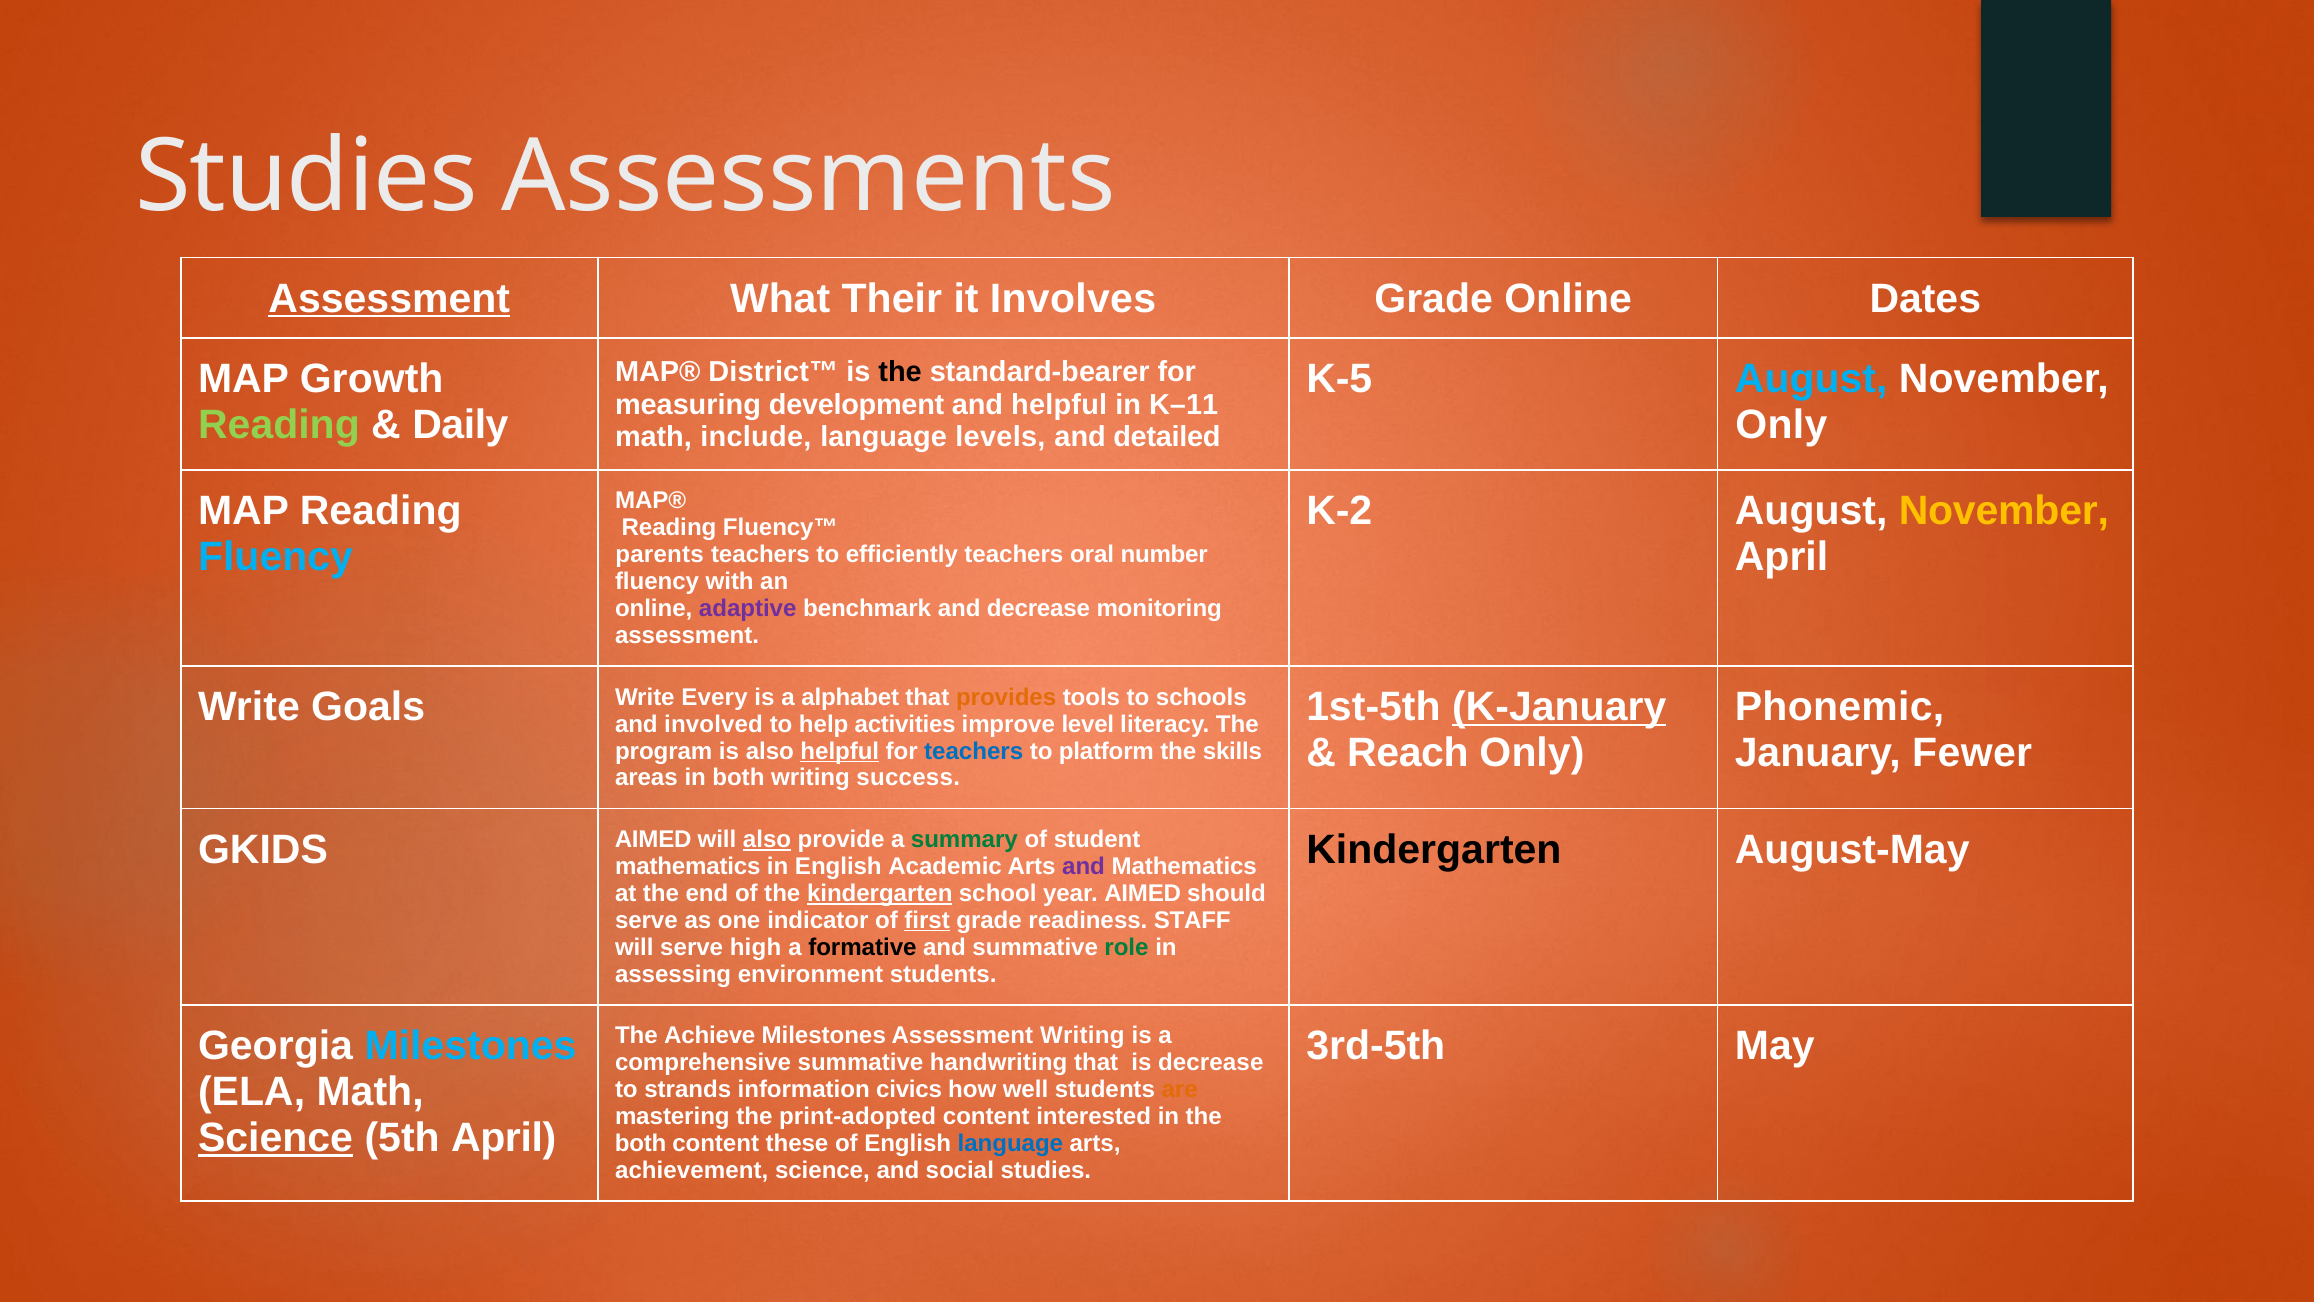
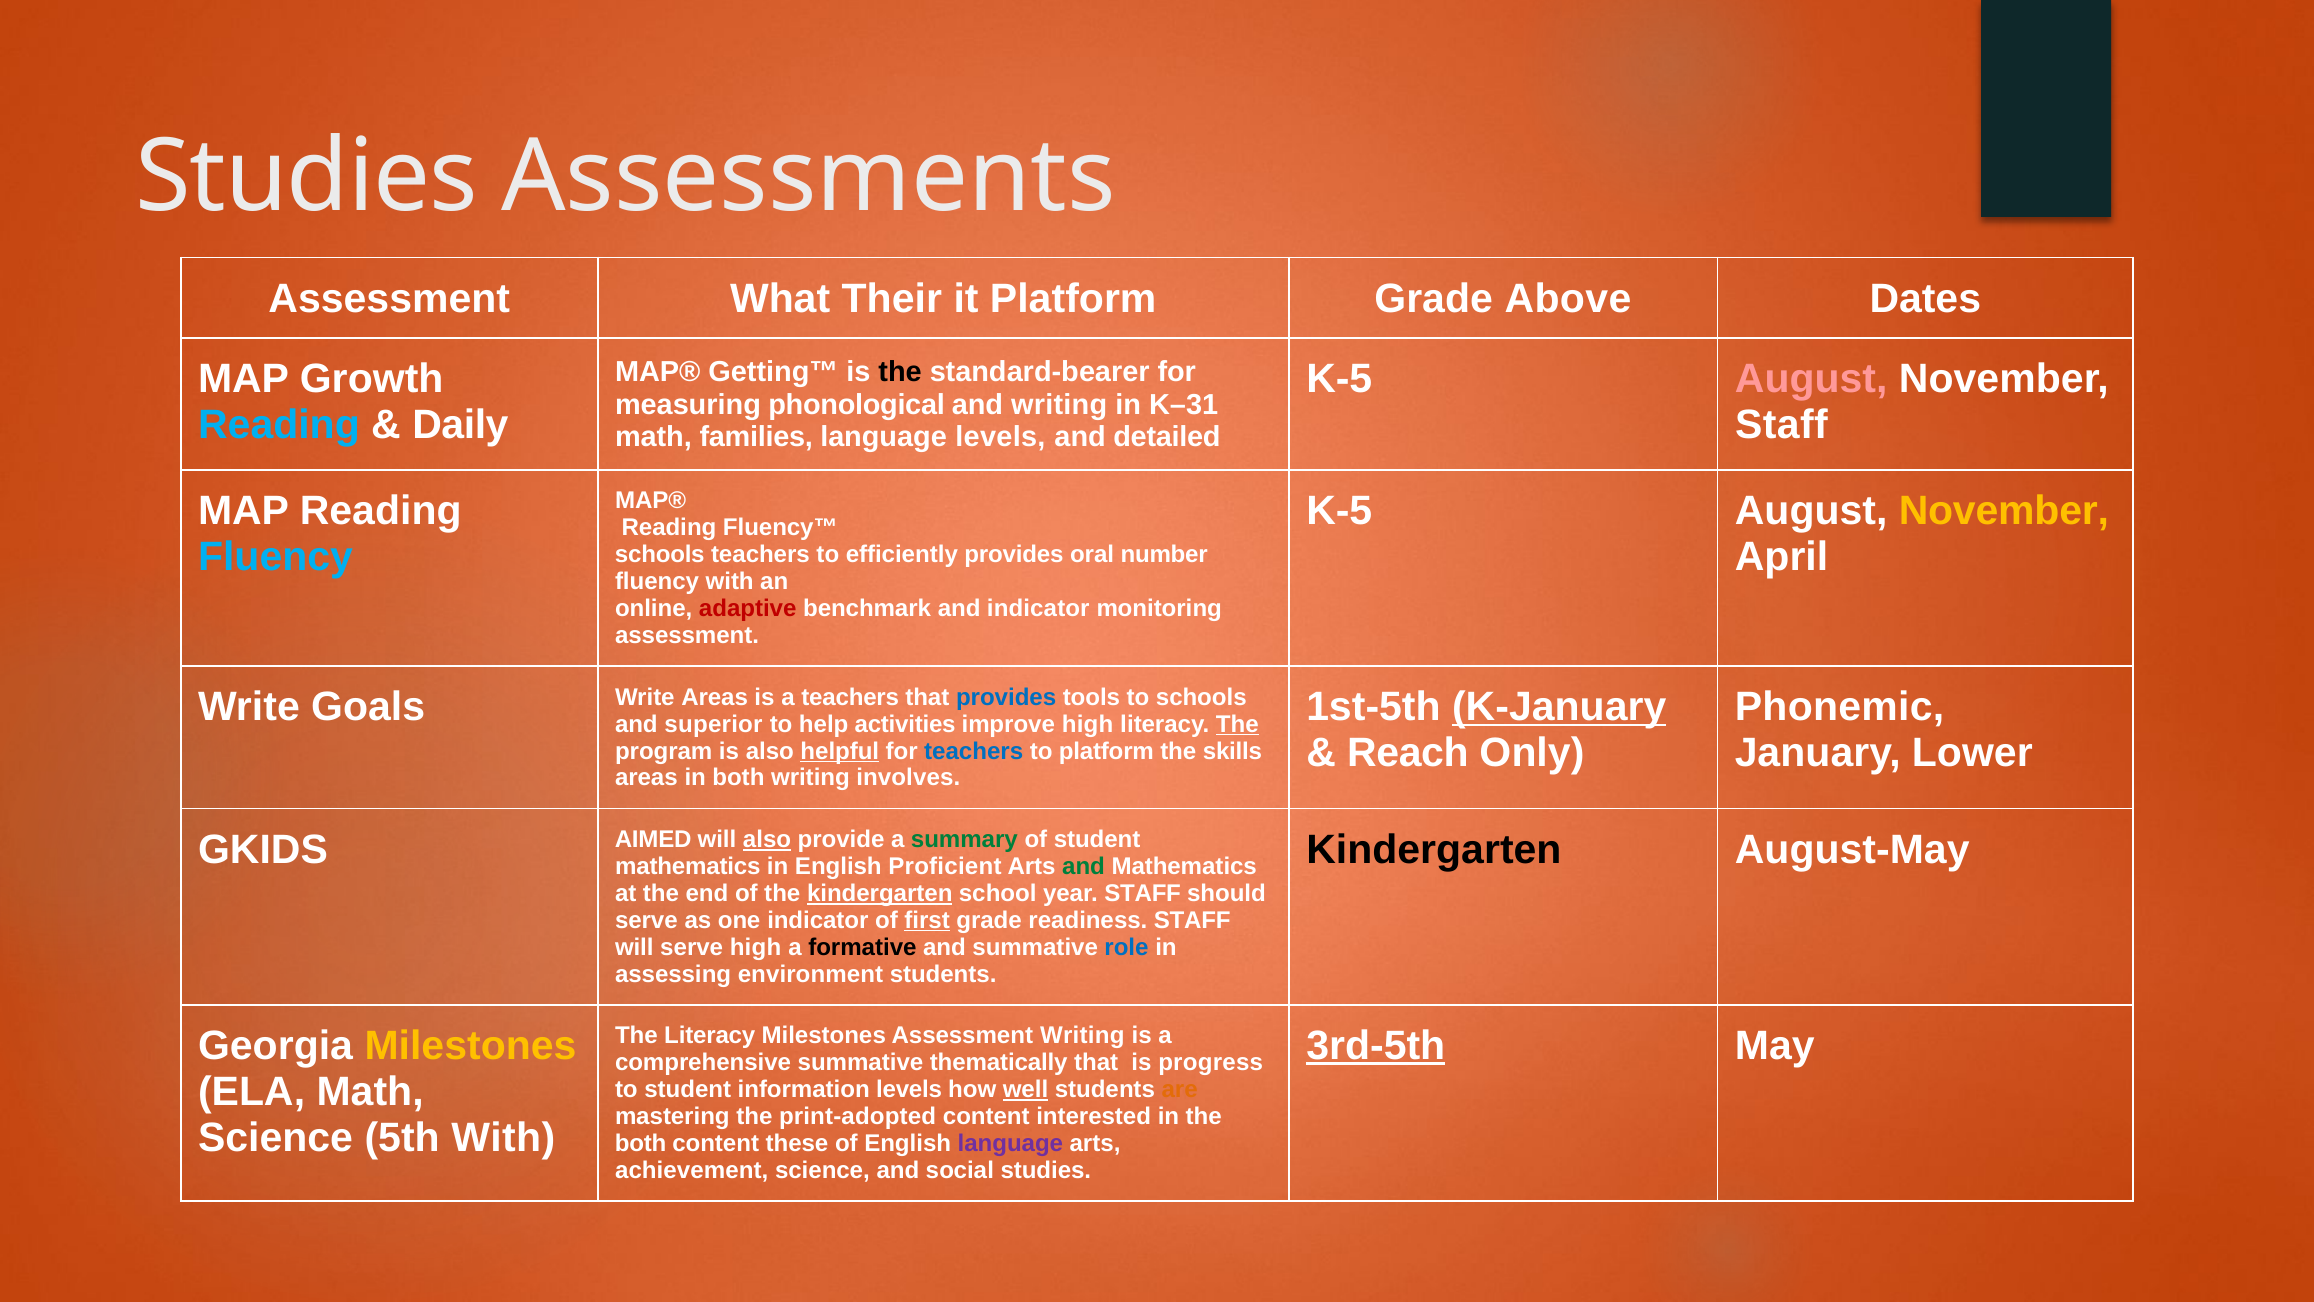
Assessment underline: present -> none (389, 298)
it Involves: Involves -> Platform (1073, 298)
Grade Online: Online -> Above (1568, 298)
District™: District™ -> Getting™ (773, 372)
August colour: light blue -> pink (1811, 379)
development: development -> phonological (857, 404)
and helpful: helpful -> writing (1059, 404)
K–11: K–11 -> K–31 (1184, 404)
Reading colour: light green -> light blue (279, 425)
Only: Only -> Staff (1781, 425)
include: include -> families (756, 437)
K-2: K-2 -> K-5 (1339, 511)
parents: parents -> schools (660, 555)
efficiently teachers: teachers -> provides (1014, 555)
adaptive colour: purple -> red (748, 609)
and decrease: decrease -> indicator (1038, 609)
Write Every: Every -> Areas (715, 697)
a alphabet: alphabet -> teachers (850, 697)
provides colour: orange -> blue (1006, 697)
involved: involved -> superior (714, 724)
improve level: level -> high (1088, 724)
The underline: none -> present (1237, 724)
Fewer: Fewer -> Lower (1972, 753)
success: success -> involves (908, 778)
Academic: Academic -> Proficient (945, 866)
and colour: purple -> green (1084, 866)
year AIMED: AIMED -> STAFF (1143, 893)
role colour: green -> blue (1127, 947)
The Achieve: Achieve -> Literacy (710, 1036)
Milestones colour: light blue -> yellow (470, 1046)
3rd-5th underline: none -> present (1376, 1046)
handwriting: handwriting -> thematically (999, 1062)
is decrease: decrease -> progress (1211, 1062)
to strands: strands -> student (688, 1089)
information civics: civics -> levels (909, 1089)
well underline: none -> present (1026, 1089)
Science underline: present -> none (276, 1137)
5th April: April -> With (503, 1137)
language colour: blue -> purple (1010, 1143)
